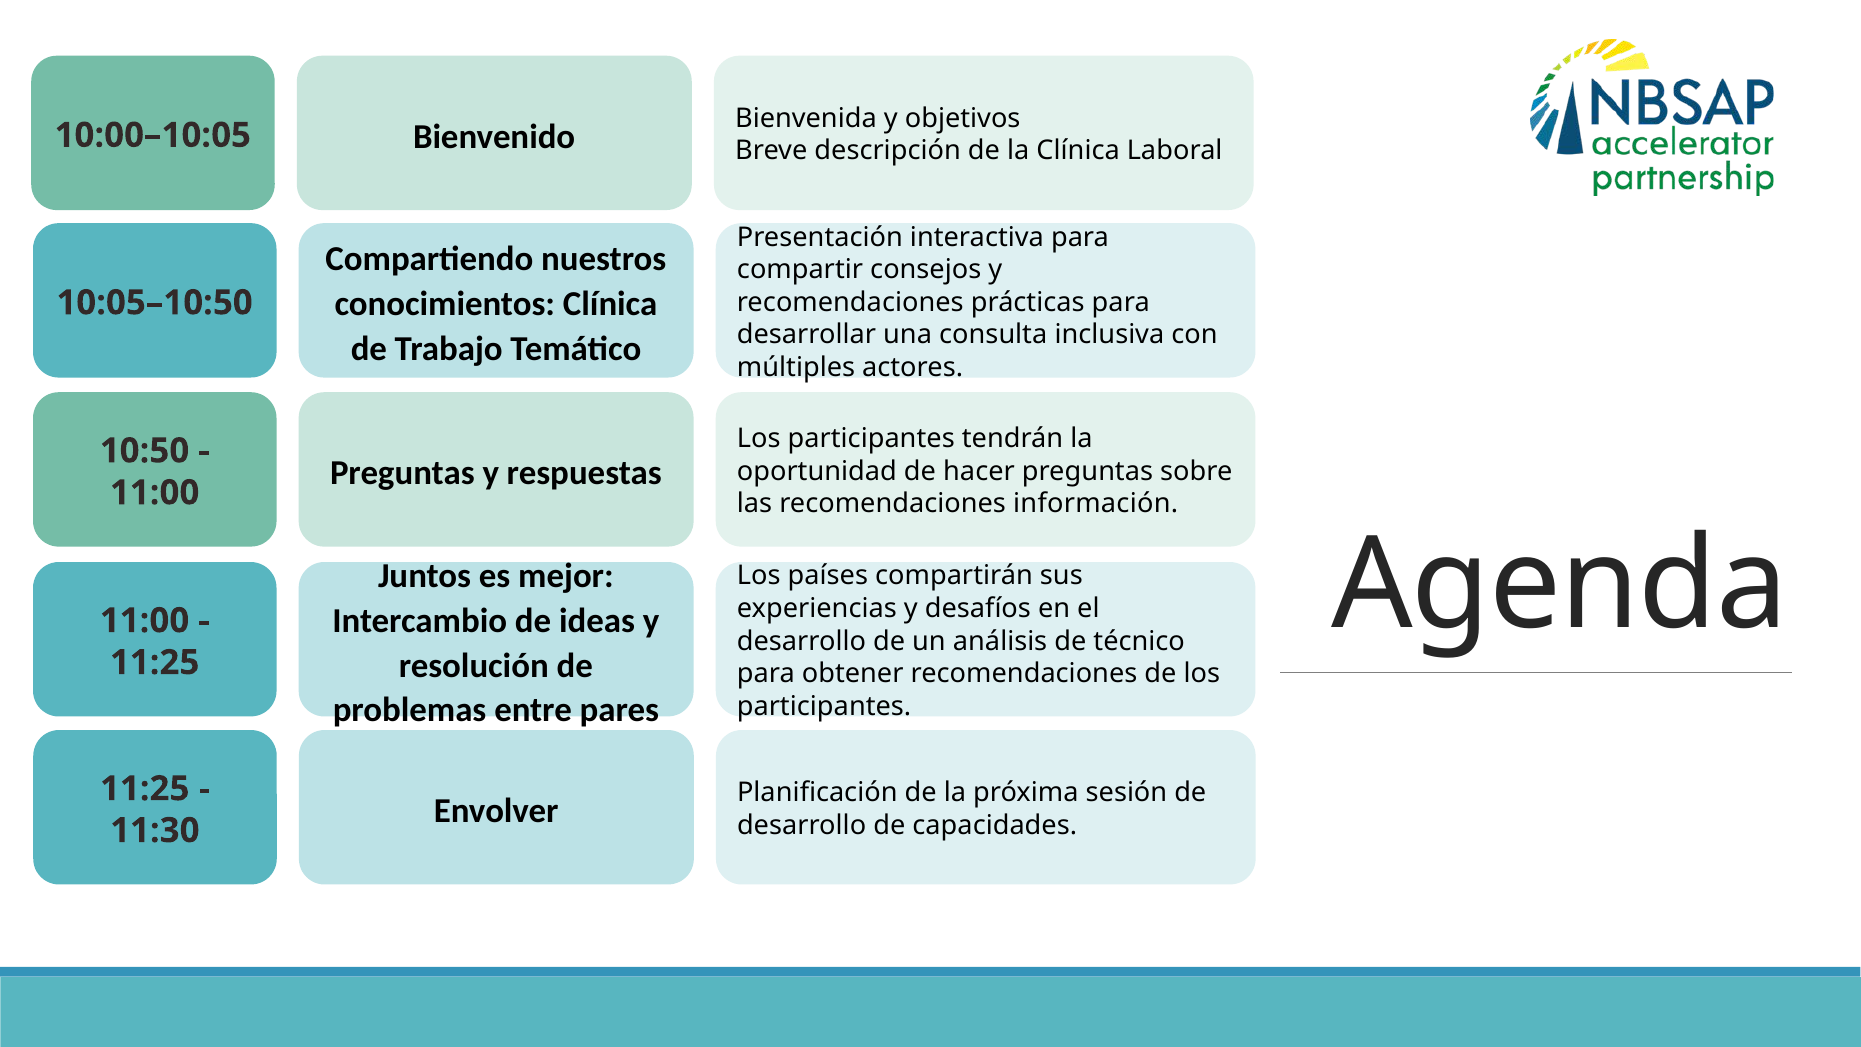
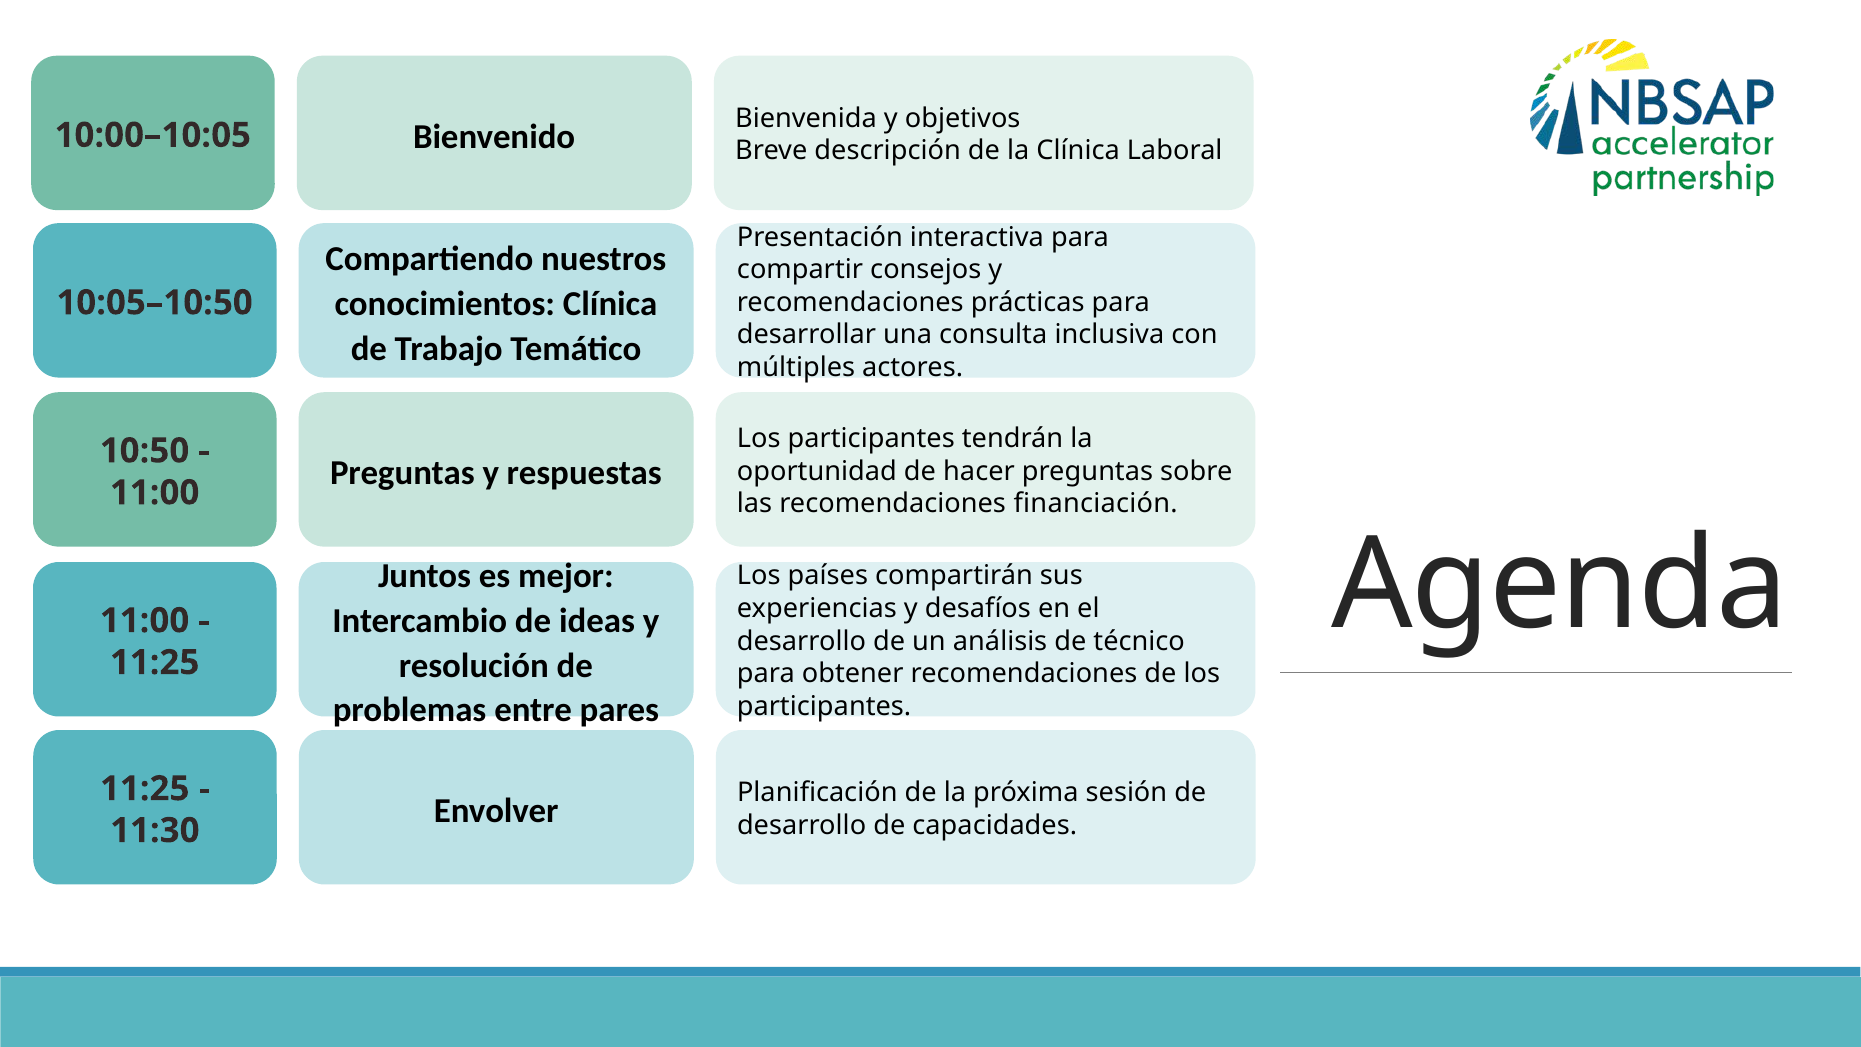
información: información -> financiación (1096, 504)
